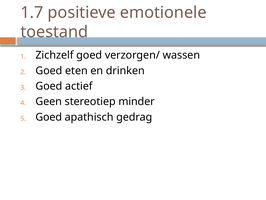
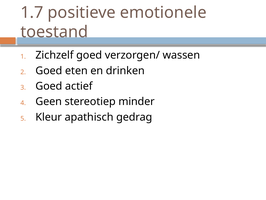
Goed: Goed -> Kleur (49, 117)
